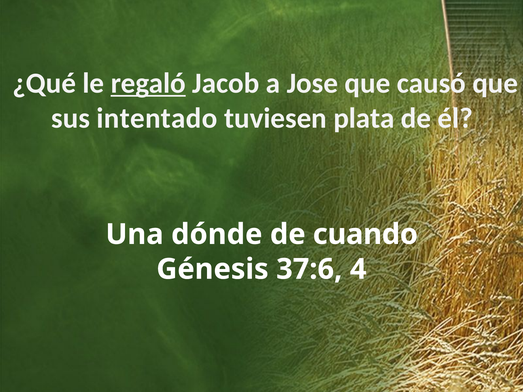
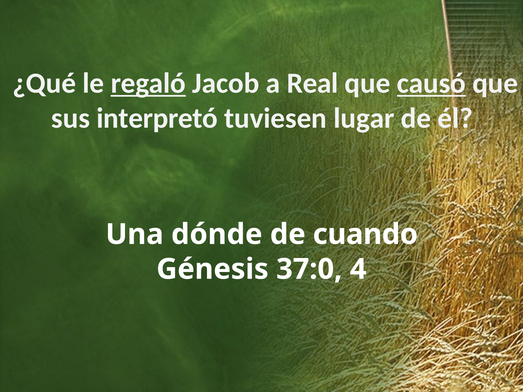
Jose: Jose -> Real (313, 83)
causó underline: none -> present (431, 83)
intentado: intentado -> interpretó (157, 118)
plata: plata -> lugar (364, 118)
37:6: 37:6 -> 37:0 (309, 269)
